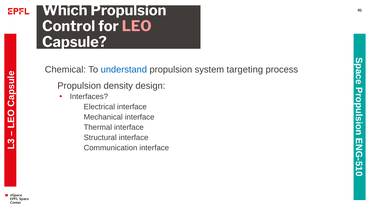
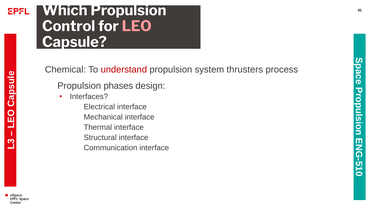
understand colour: blue -> red (124, 70)
targeting: targeting -> thrusters (245, 70)
density: density -> phases (118, 86)
